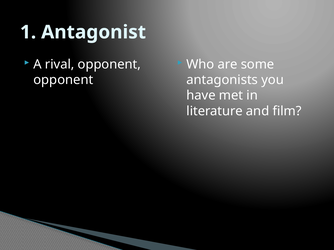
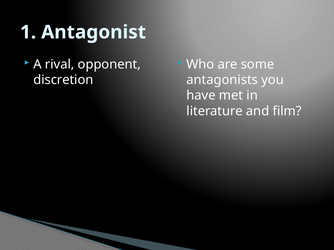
opponent: opponent -> discretion (63, 80)
